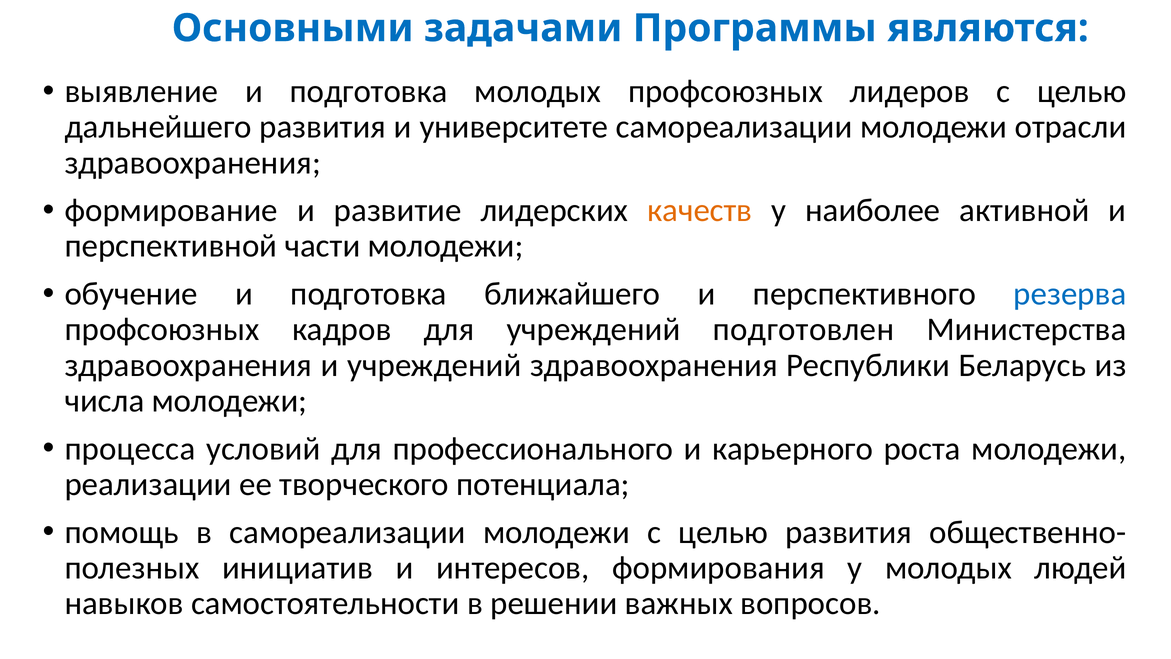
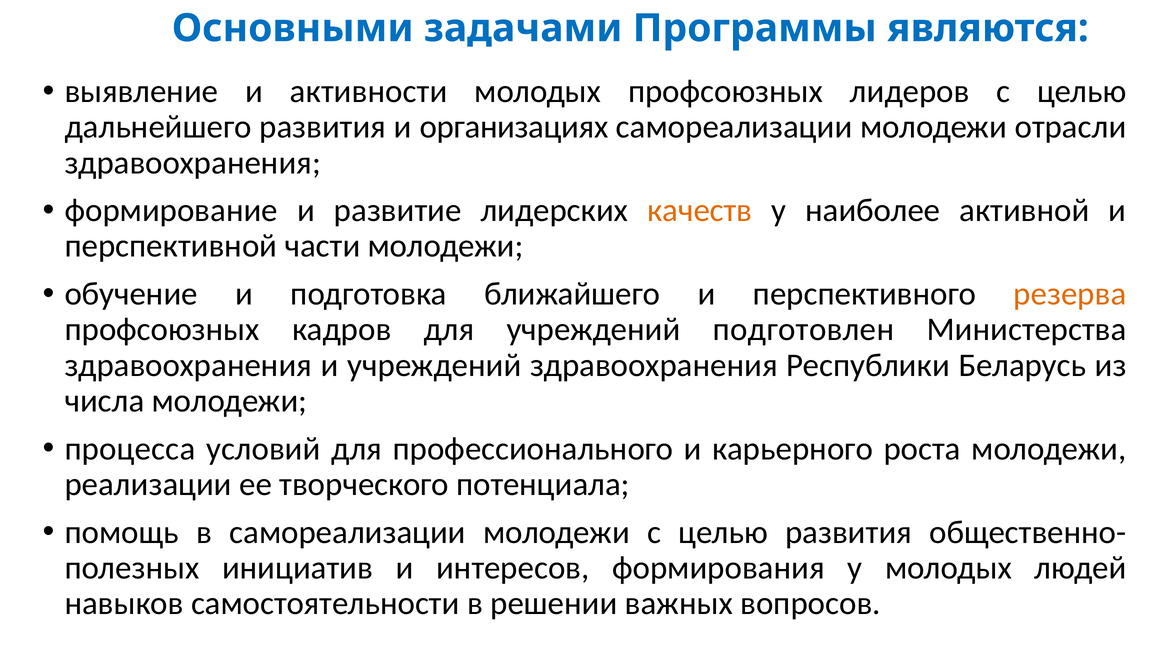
выявление и подготовка: подготовка -> активности (369, 91)
университете: университете -> организациях (514, 127)
резерва colour: blue -> orange (1070, 294)
